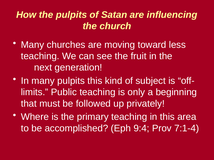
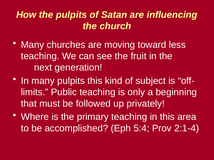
9:4: 9:4 -> 5:4 (141, 129)
7:1-4: 7:1-4 -> 2:1-4 (187, 129)
